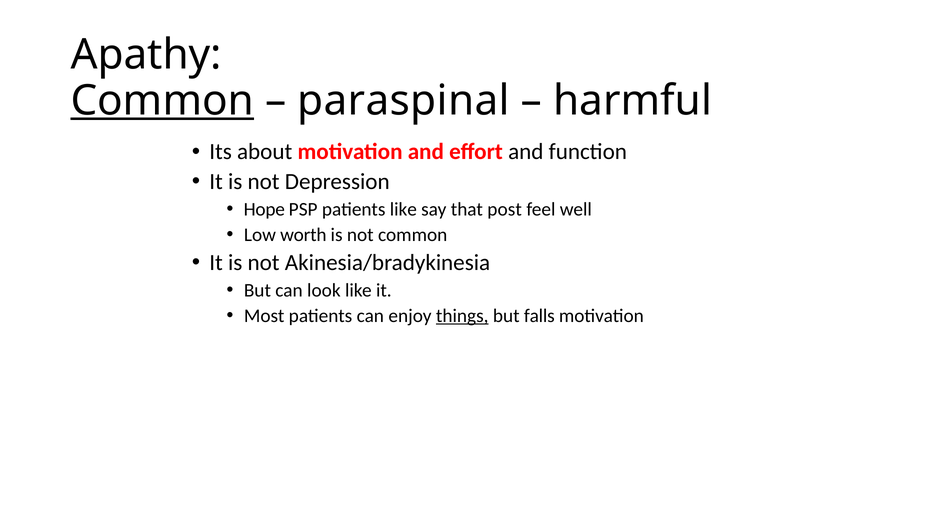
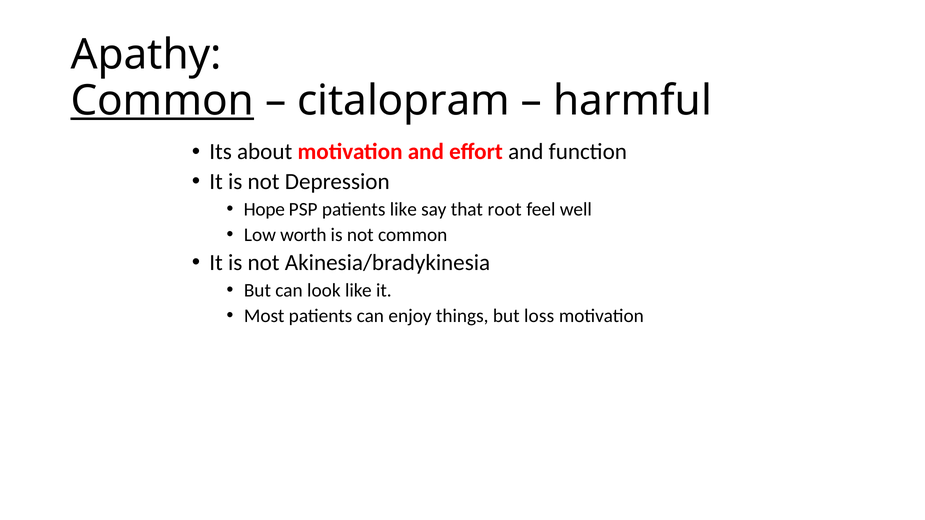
paraspinal: paraspinal -> citalopram (404, 101)
post: post -> root (505, 209)
things underline: present -> none (462, 316)
falls: falls -> loss (539, 316)
